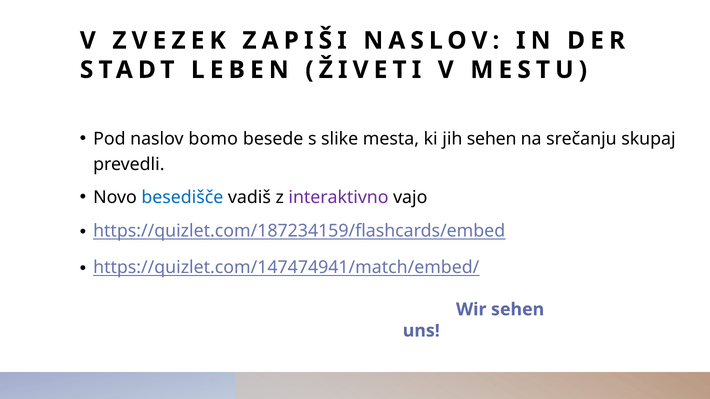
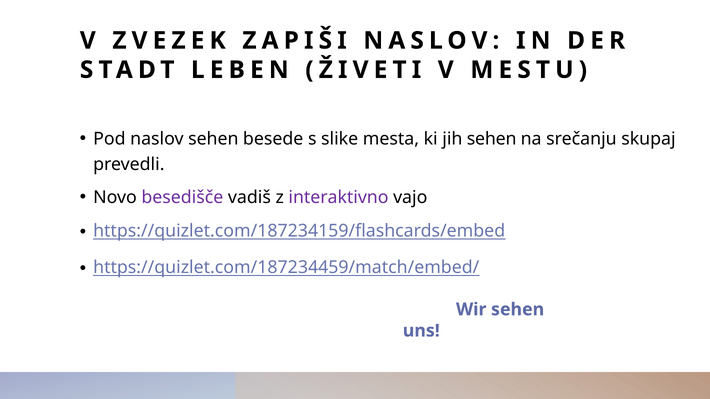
naslov bomo: bomo -> sehen (213, 139)
besedišče colour: blue -> purple (182, 198)
https://quizlet.com/147474941/match/embed/: https://quizlet.com/147474941/match/embed/ -> https://quizlet.com/187234459/match/embed/ (286, 268)
